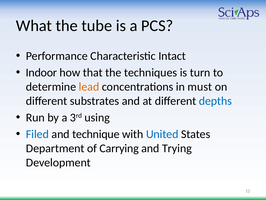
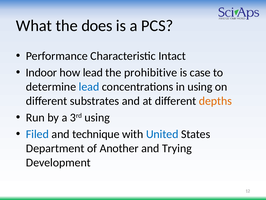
tube: tube -> does (97, 26)
how that: that -> lead (93, 72)
techniques: techniques -> prohibitive (151, 72)
turn: turn -> case (200, 72)
lead colour: orange -> blue (89, 87)
in must: must -> using (200, 87)
depths colour: blue -> orange (215, 101)
Carrying: Carrying -> Another (119, 148)
